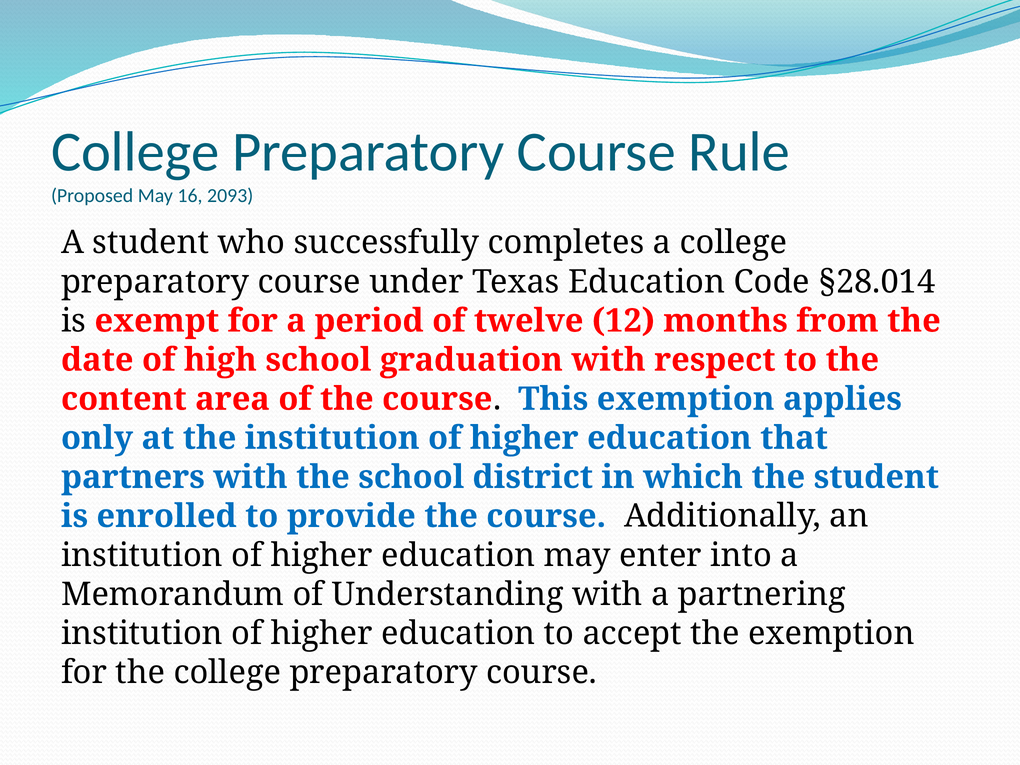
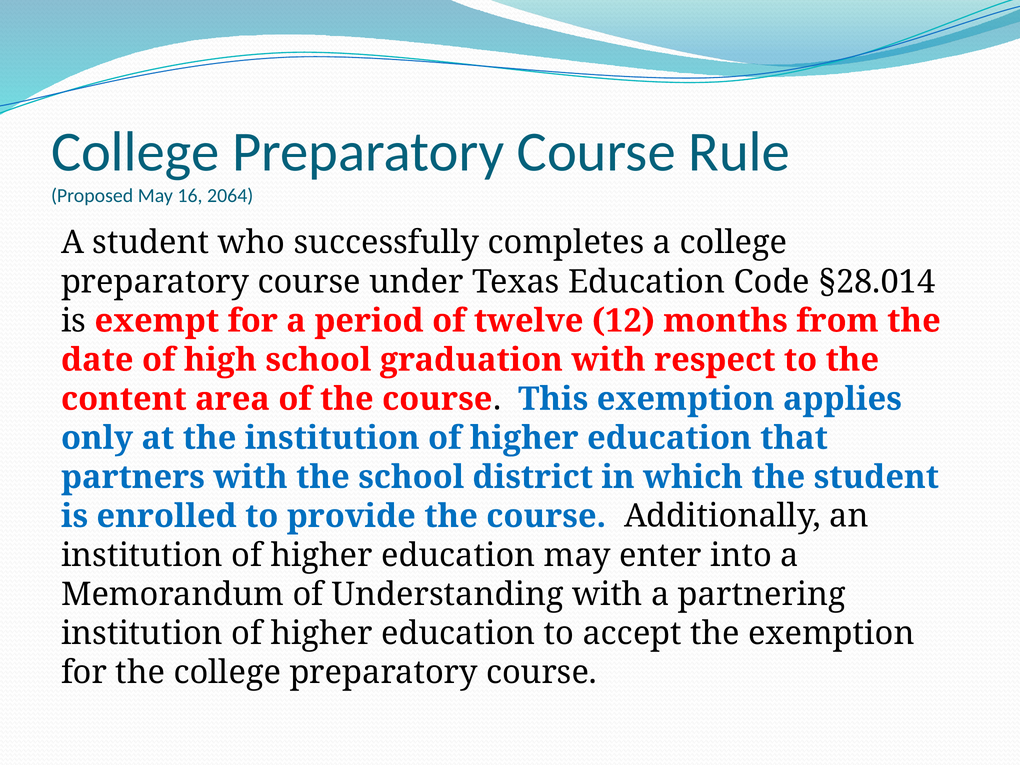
2093: 2093 -> 2064 (230, 195)
